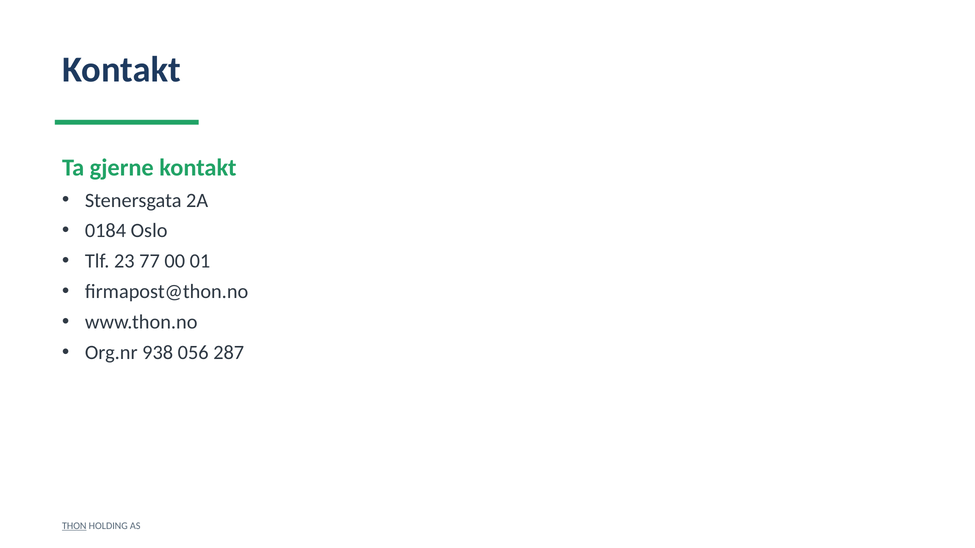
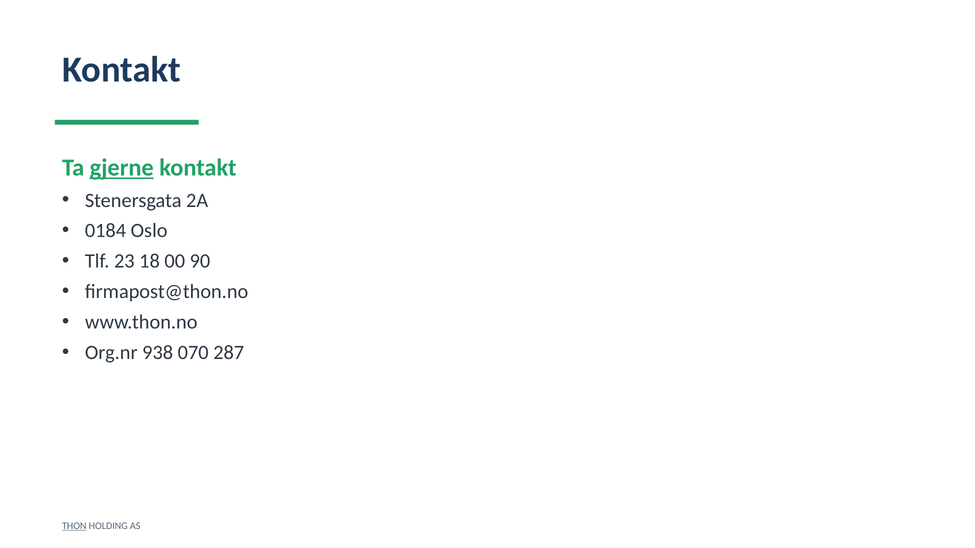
gjerne underline: none -> present (122, 168)
77: 77 -> 18 (150, 261)
01: 01 -> 90 (200, 261)
056: 056 -> 070 (193, 353)
